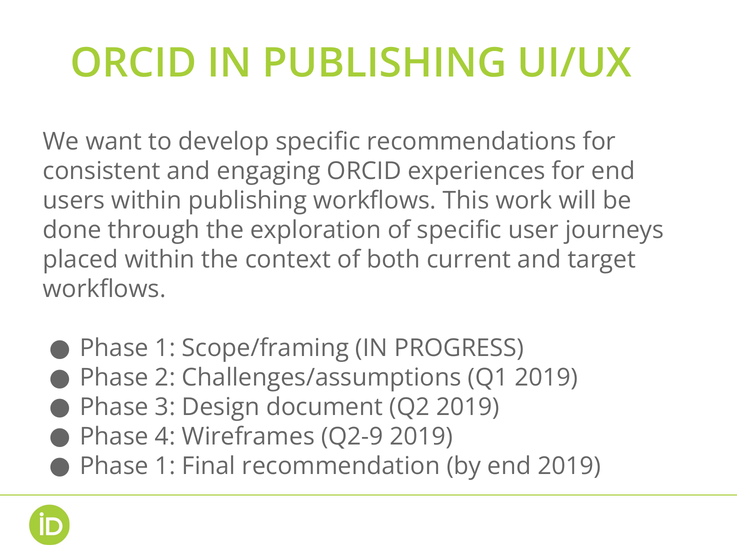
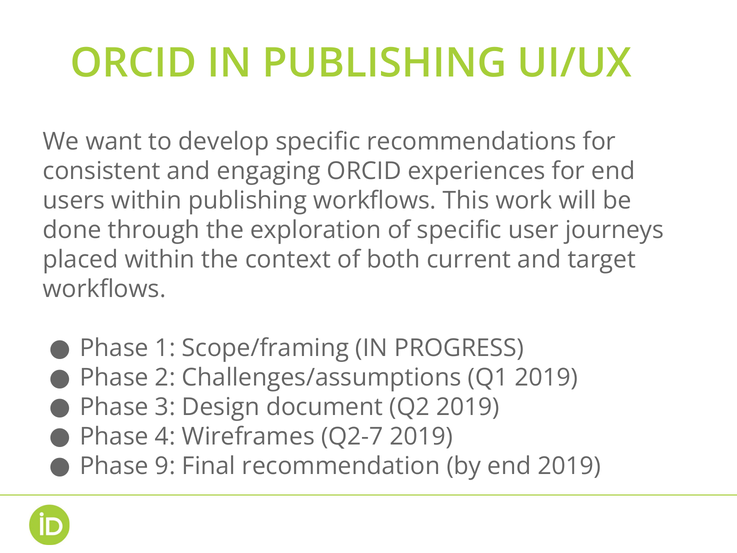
Q2-9: Q2-9 -> Q2-7 (352, 436)
1: 1 -> 9 (165, 466)
